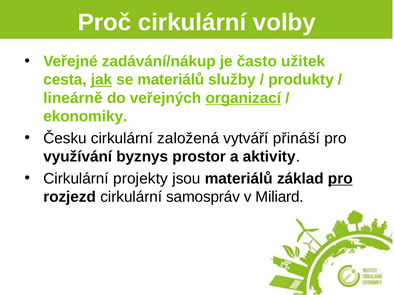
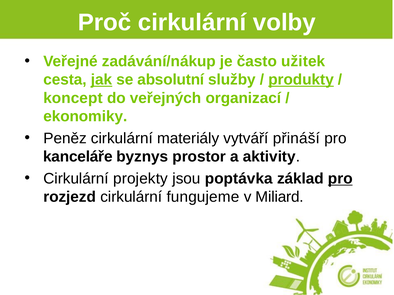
se materiálů: materiálů -> absolutní (171, 80)
produkty underline: none -> present (301, 80)
lineárně: lineárně -> koncept (73, 98)
organizací underline: present -> none (243, 98)
Česku: Česku -> Peněz (65, 139)
založená: založená -> materiály (188, 139)
využívání: využívání -> kanceláře (78, 157)
jsou materiálů: materiálů -> poptávka (239, 179)
samospráv: samospráv -> fungujeme (203, 197)
